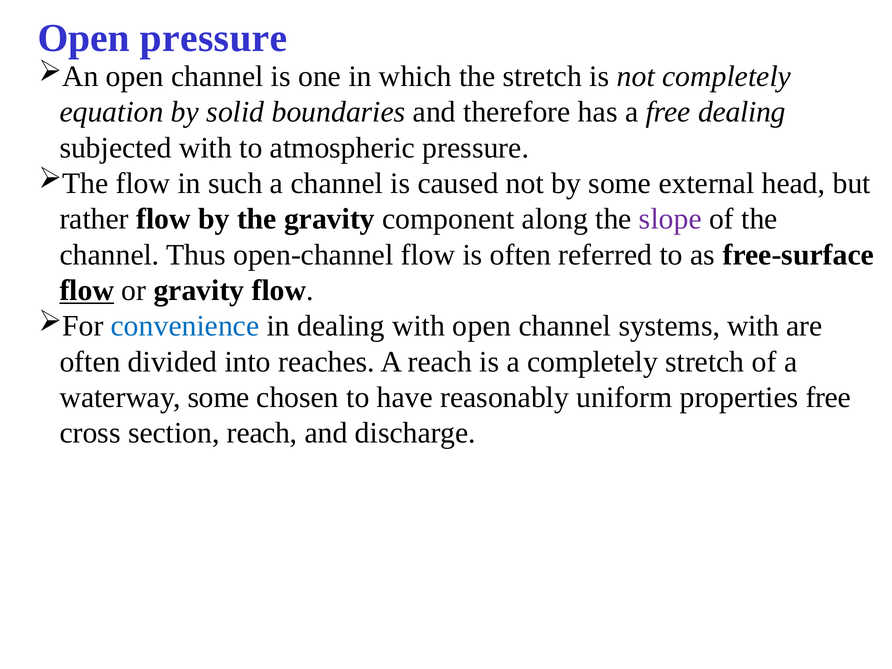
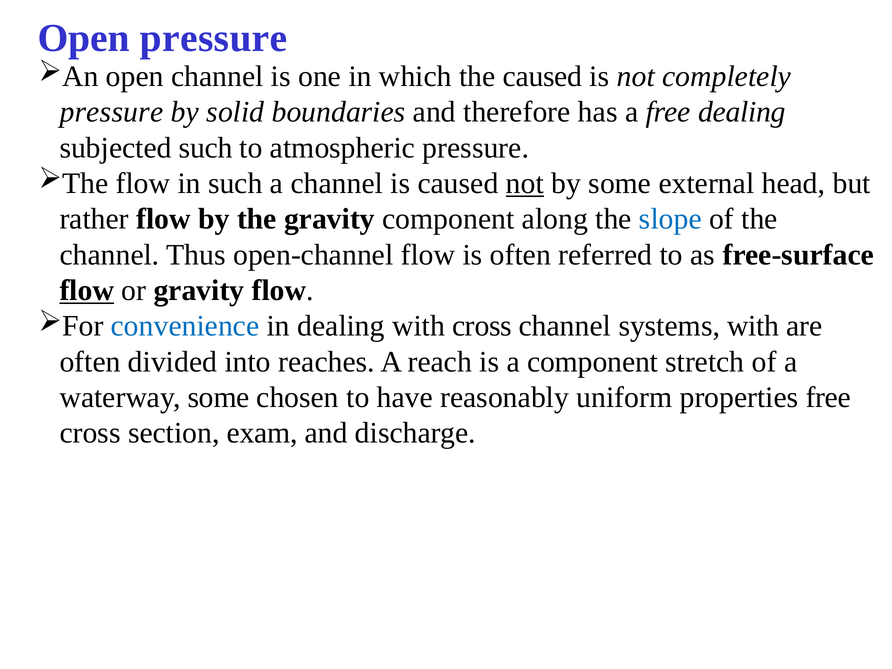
the stretch: stretch -> caused (542, 76)
equation: equation -> pressure (111, 112)
subjected with: with -> such (206, 148)
not underline: none -> present (525, 183)
slope colour: purple -> blue (670, 219)
with open: open -> cross (482, 326)
a completely: completely -> component (593, 362)
section reach: reach -> exam (262, 433)
